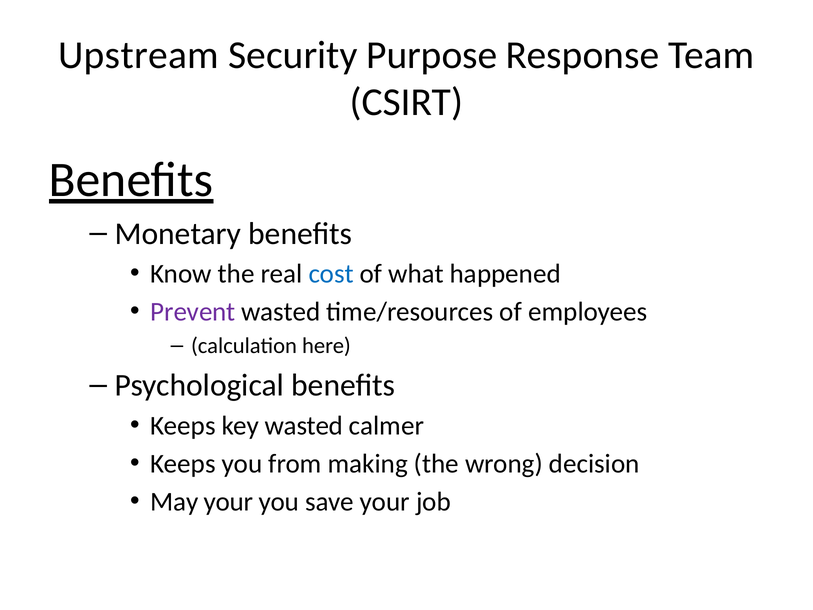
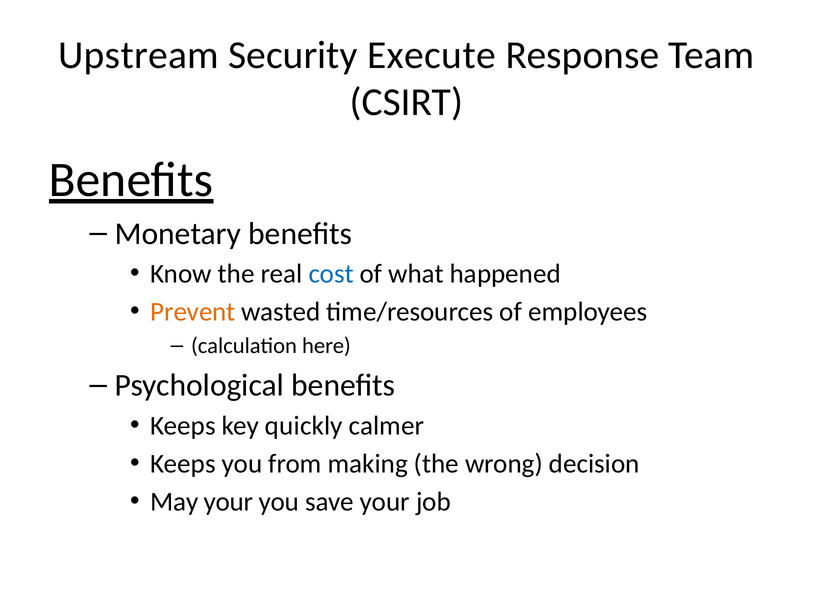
Purpose: Purpose -> Execute (432, 55)
Prevent colour: purple -> orange (193, 312)
key wasted: wasted -> quickly (304, 426)
